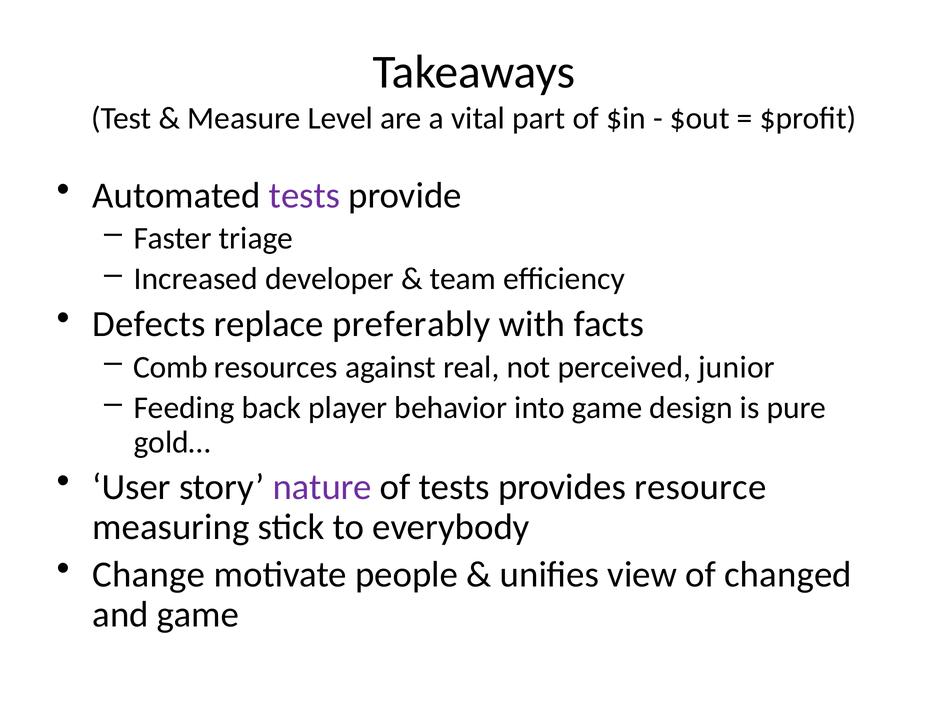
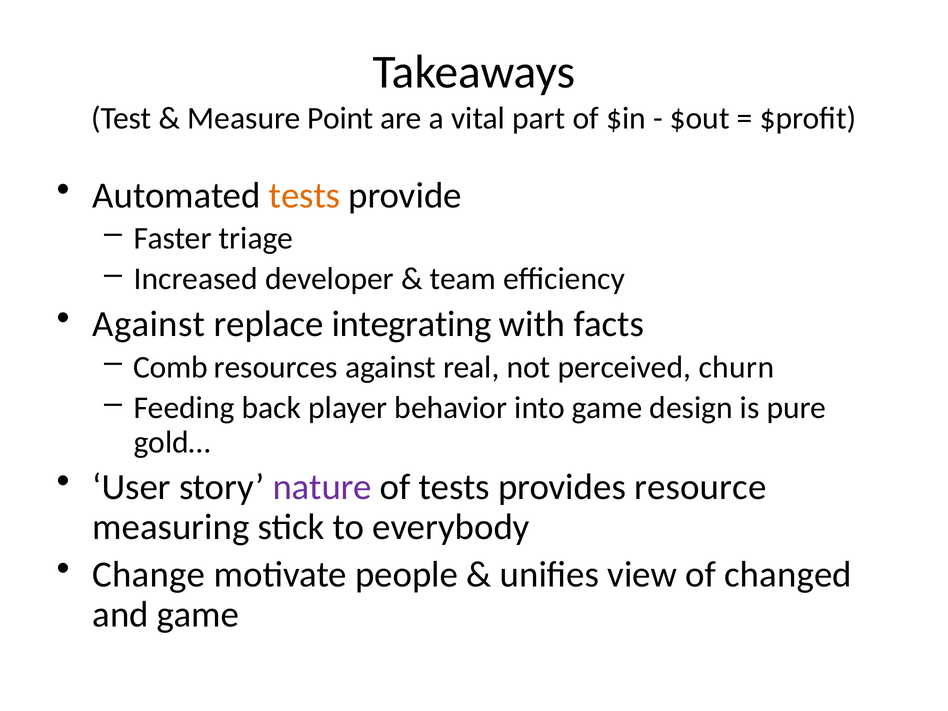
Level: Level -> Point (340, 118)
tests colour: purple -> orange (305, 195)
Defects: Defects -> Against (149, 324)
preferably: preferably -> integrating (412, 324)
junior: junior -> churn (736, 367)
